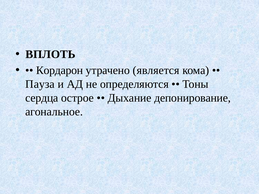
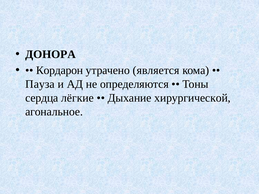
ВПЛОТЬ: ВПЛОТЬ -> ДОНОРА (50, 54)
острое: острое -> лёгкие (78, 98)
депонирование: депонирование -> хирургической (192, 98)
